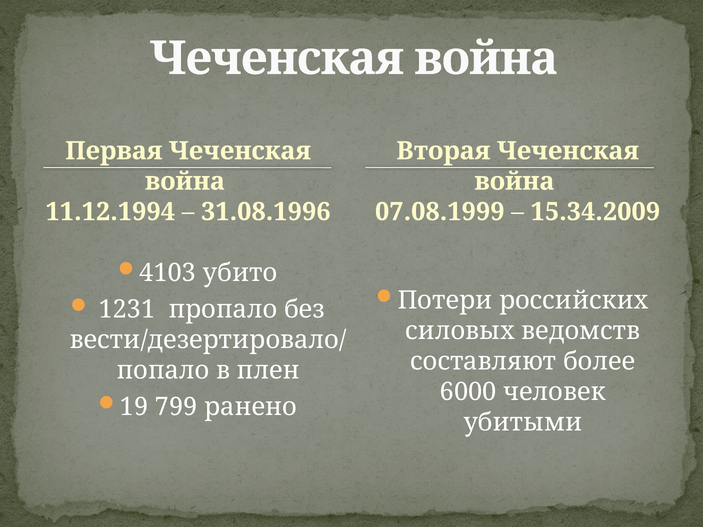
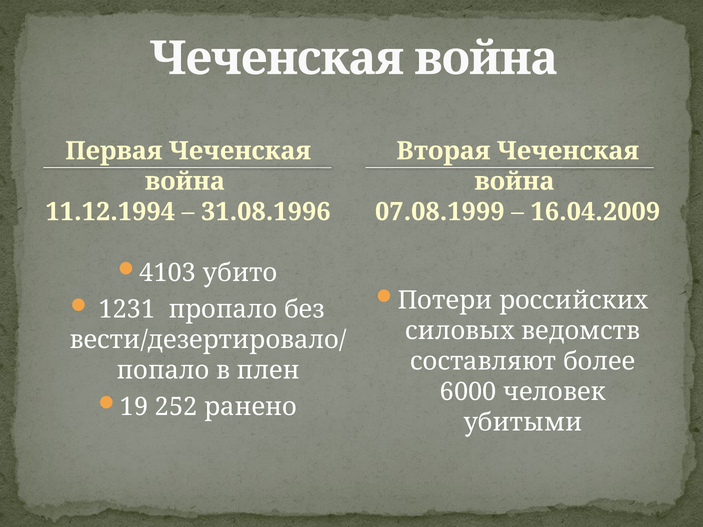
15.34.2009: 15.34.2009 -> 16.04.2009 (595, 212)
799: 799 -> 252 (176, 407)
